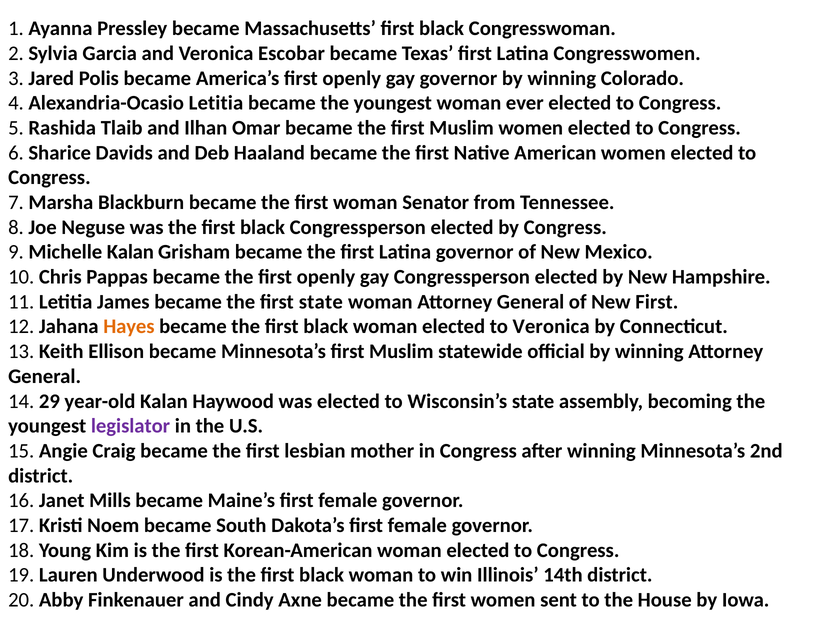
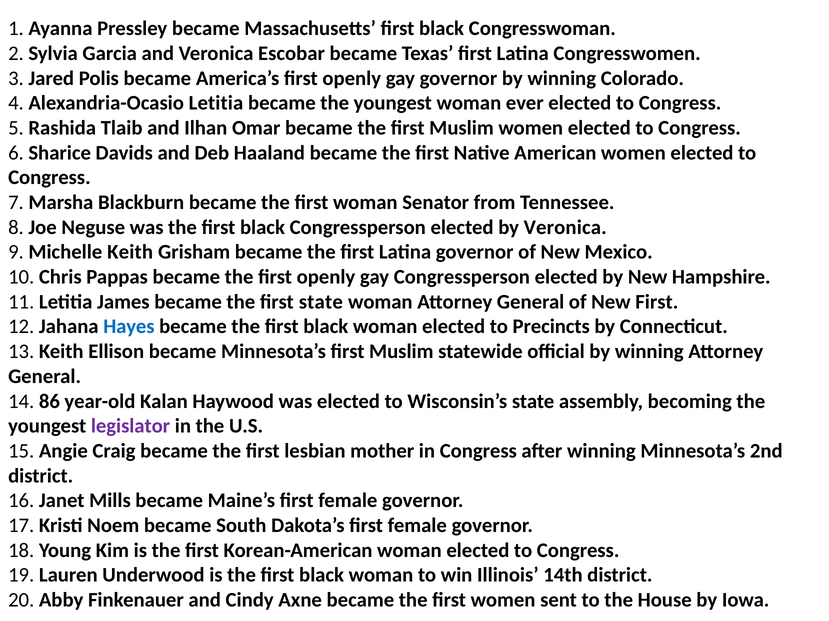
by Congress: Congress -> Veronica (565, 228)
Michelle Kalan: Kalan -> Keith (130, 252)
Hayes colour: orange -> blue (129, 327)
to Veronica: Veronica -> Precincts (551, 327)
29: 29 -> 86 (49, 402)
